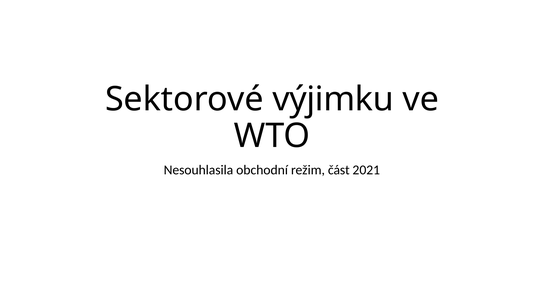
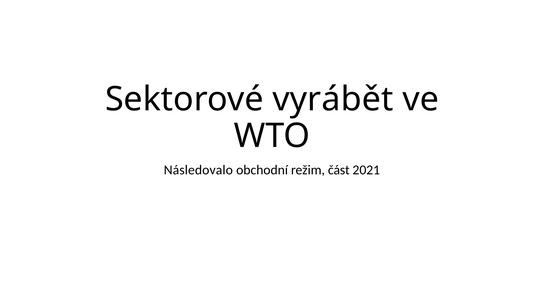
výjimku: výjimku -> vyrábět (333, 99)
Nesouhlasila: Nesouhlasila -> Následovalo (198, 170)
